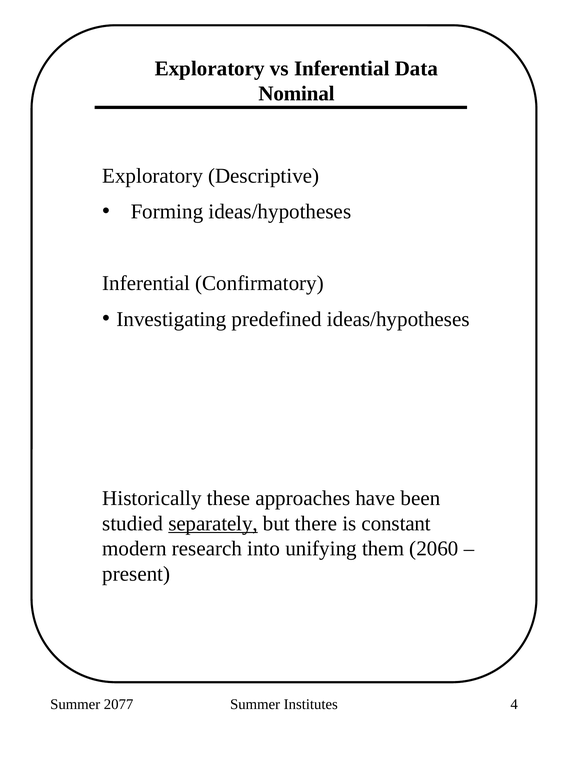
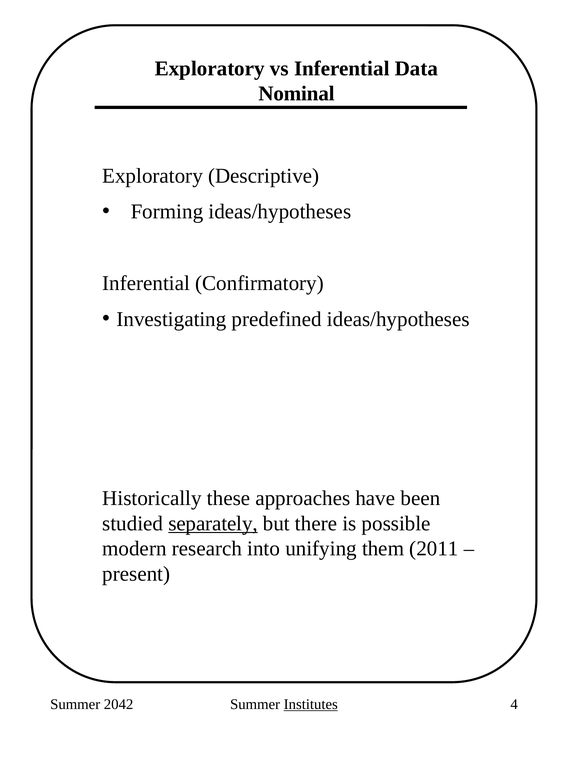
constant: constant -> possible (396, 523)
2060: 2060 -> 2011 (434, 548)
2077: 2077 -> 2042 (119, 704)
Institutes underline: none -> present (311, 704)
